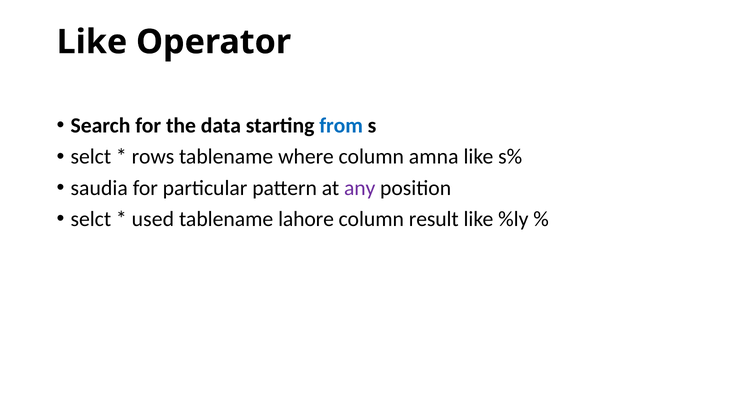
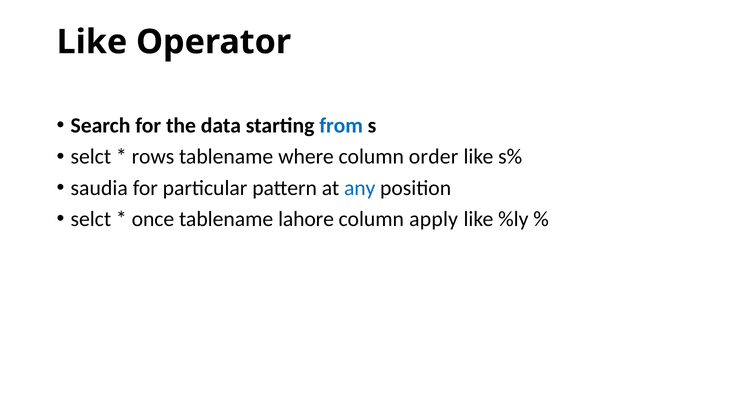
amna: amna -> order (434, 157)
any colour: purple -> blue (360, 188)
used: used -> once (153, 219)
result: result -> apply (434, 219)
